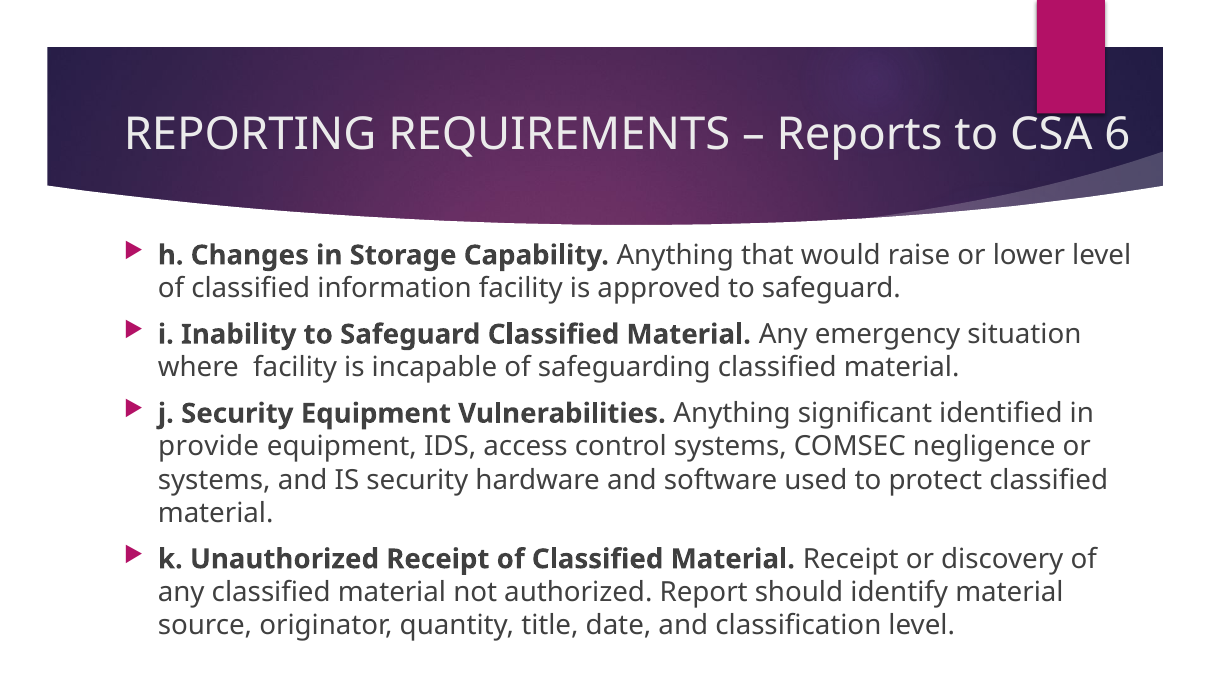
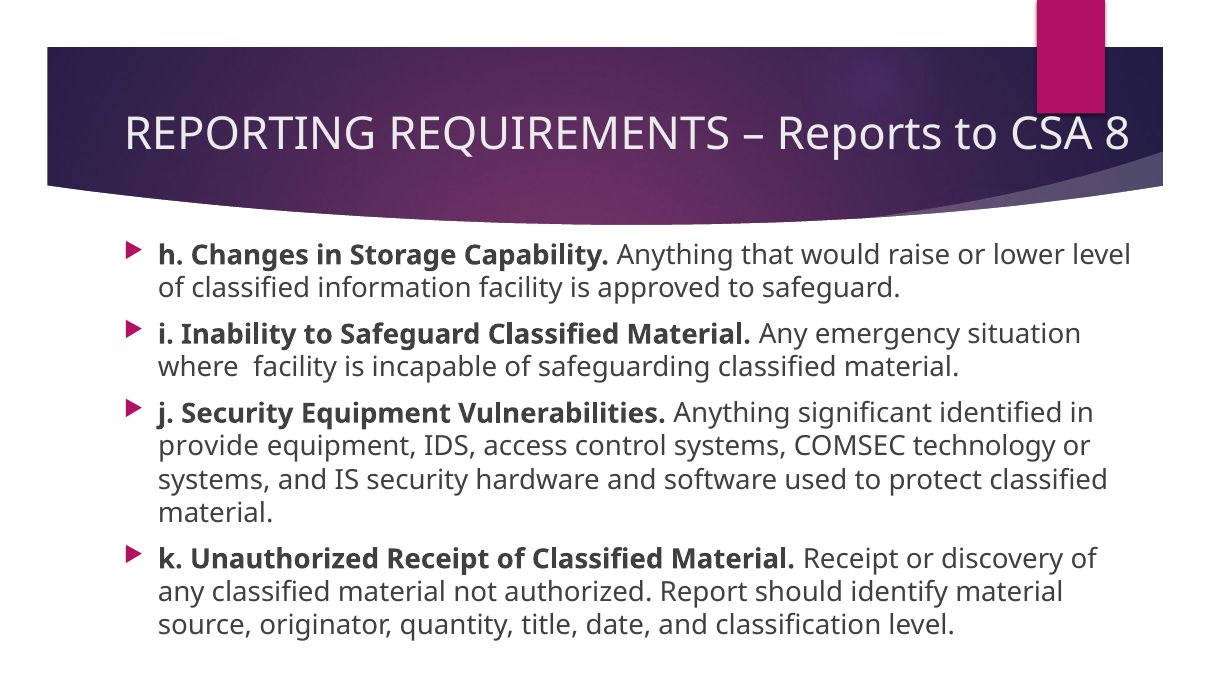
6: 6 -> 8 (1117, 135)
negligence: negligence -> technology (984, 447)
